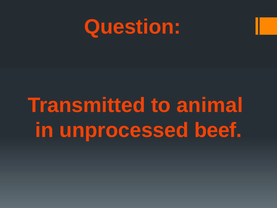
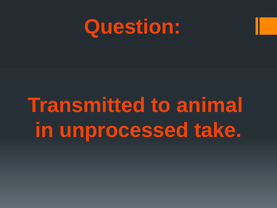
beef: beef -> take (218, 130)
